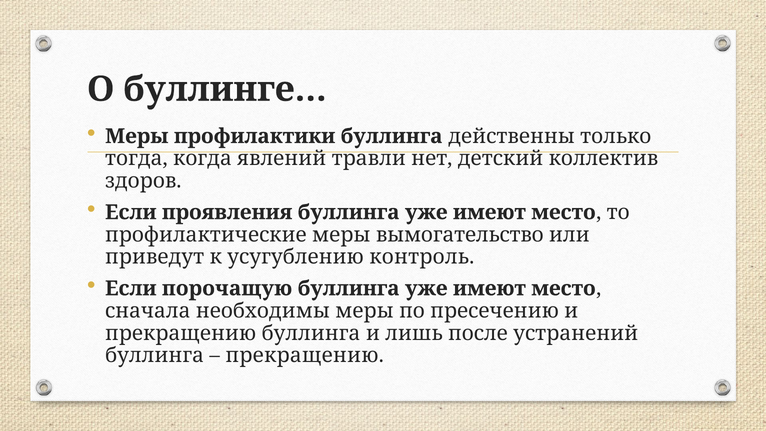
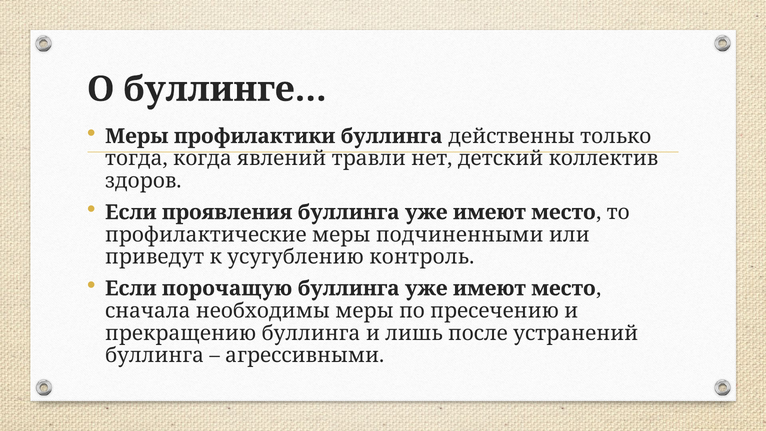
вымогательство: вымогательство -> подчиненными (460, 235)
прекращению: прекращению -> агрессивными (305, 356)
